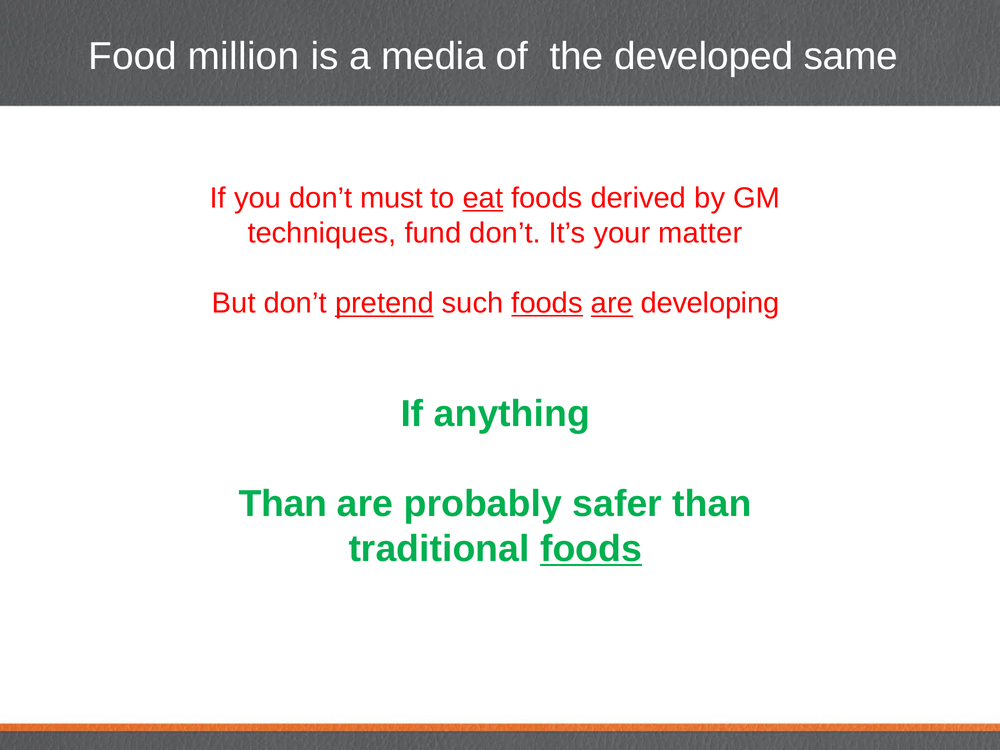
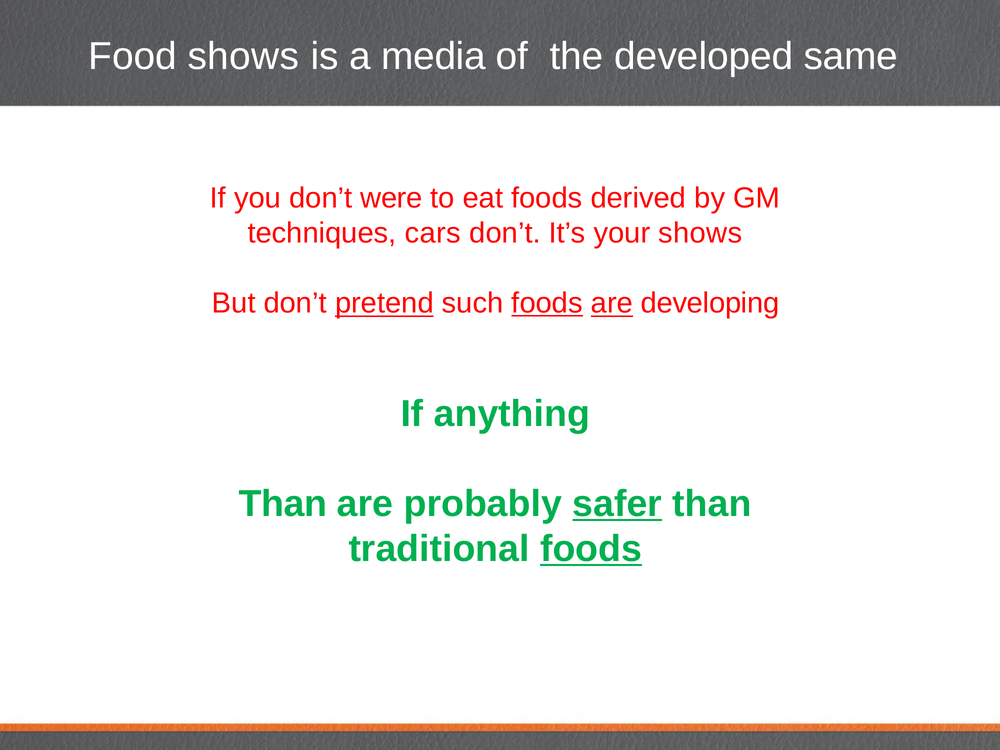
Food million: million -> shows (243, 57)
must: must -> were (391, 198)
eat underline: present -> none (483, 198)
fund: fund -> cars (433, 233)
your matter: matter -> shows (700, 233)
safer underline: none -> present (617, 504)
